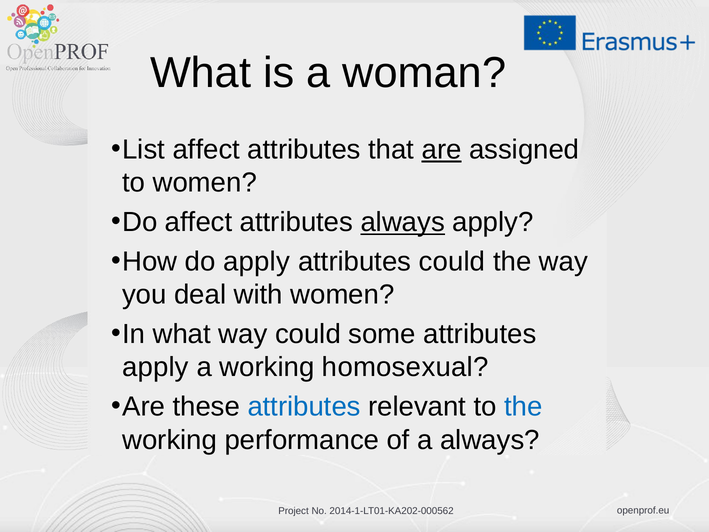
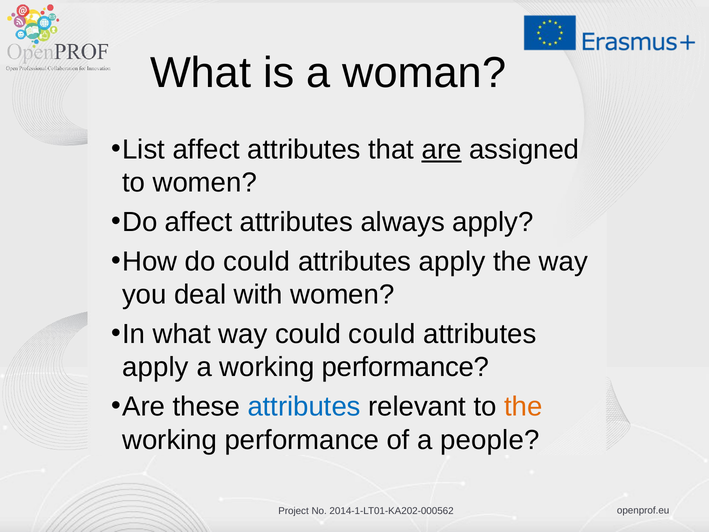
always underline: present -> none (403, 222)
do apply: apply -> could (257, 262)
could: could -> apply (452, 262)
could some: some -> could (382, 334)
a working homosexual: homosexual -> performance (405, 367)
the colour: blue -> orange (523, 407)
a always: always -> people (490, 440)
